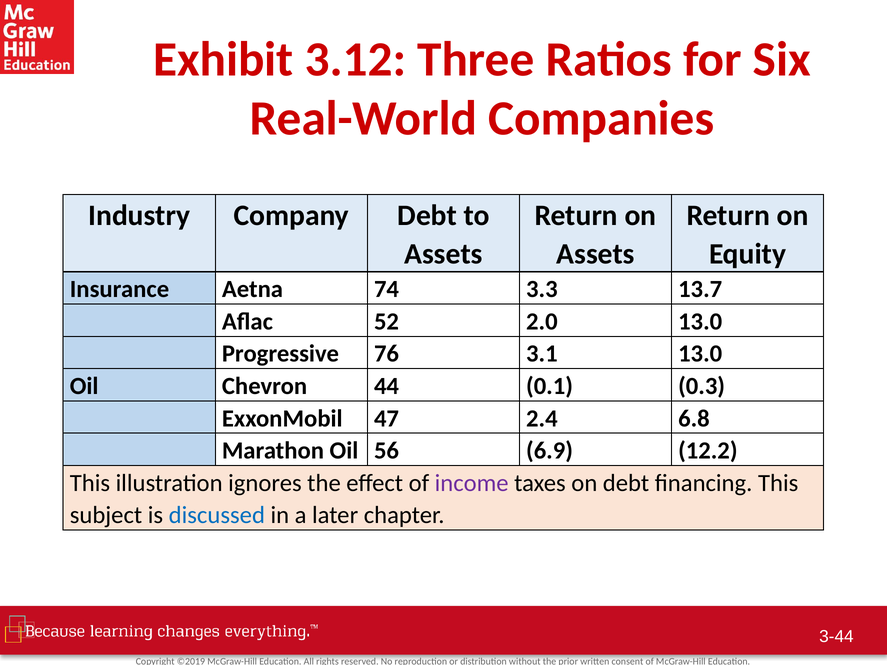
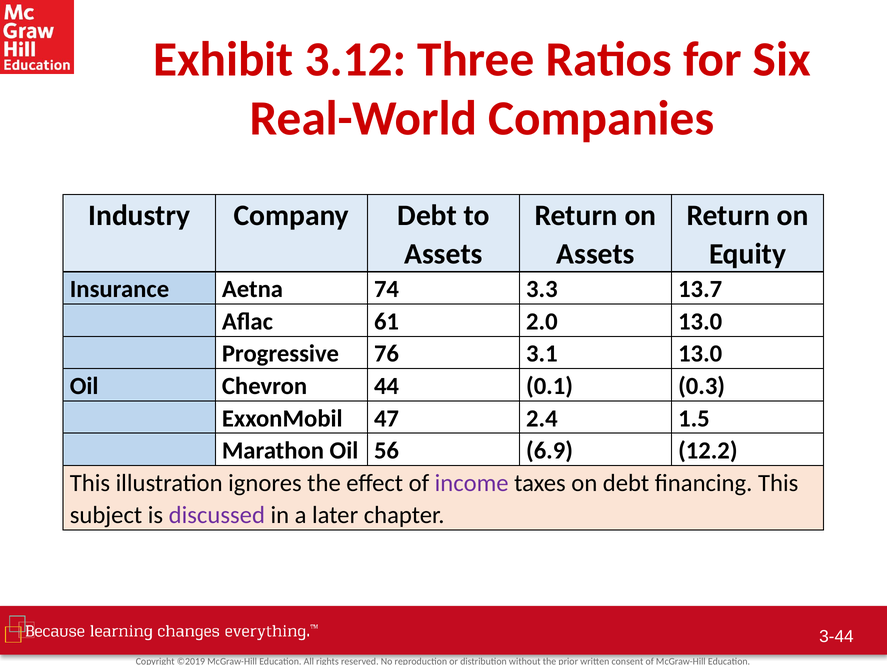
52: 52 -> 61 (386, 322)
6.8: 6.8 -> 1.5 (694, 419)
discussed colour: blue -> purple (217, 515)
